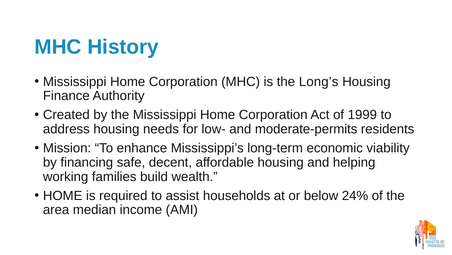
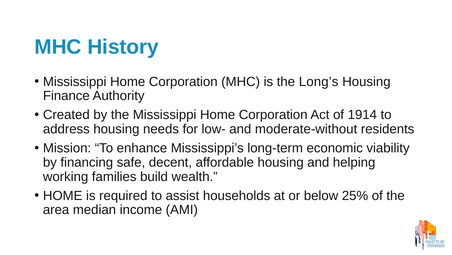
1999: 1999 -> 1914 (362, 115)
moderate-permits: moderate-permits -> moderate-without (306, 129)
24%: 24% -> 25% (355, 195)
